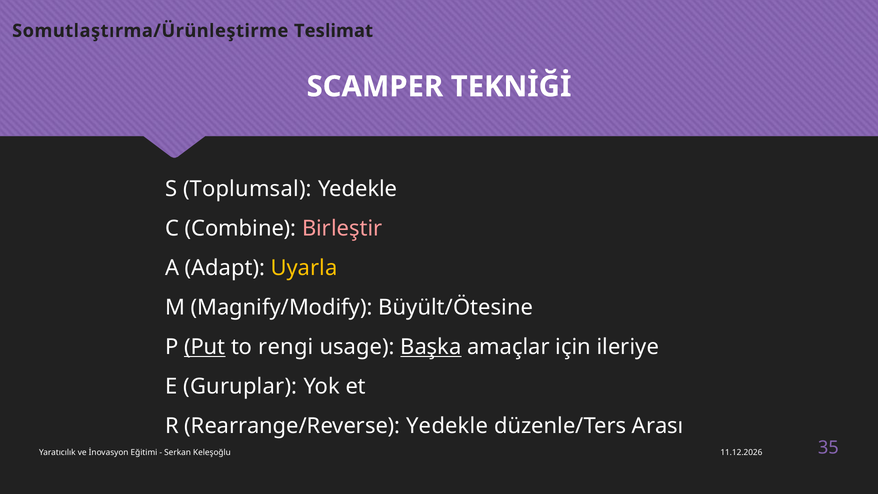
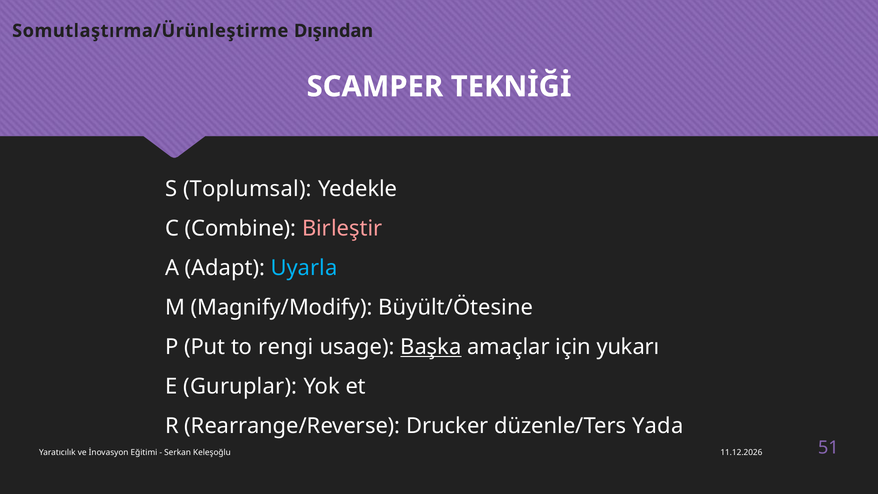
Teslimat: Teslimat -> Dışından (334, 31)
Uyarla colour: yellow -> light blue (304, 268)
Put underline: present -> none (205, 347)
ileriye: ileriye -> yukarı (628, 347)
Rearrange/Reverse Yedekle: Yedekle -> Drucker (447, 426)
Arası: Arası -> Yada (658, 426)
35: 35 -> 51 (828, 448)
